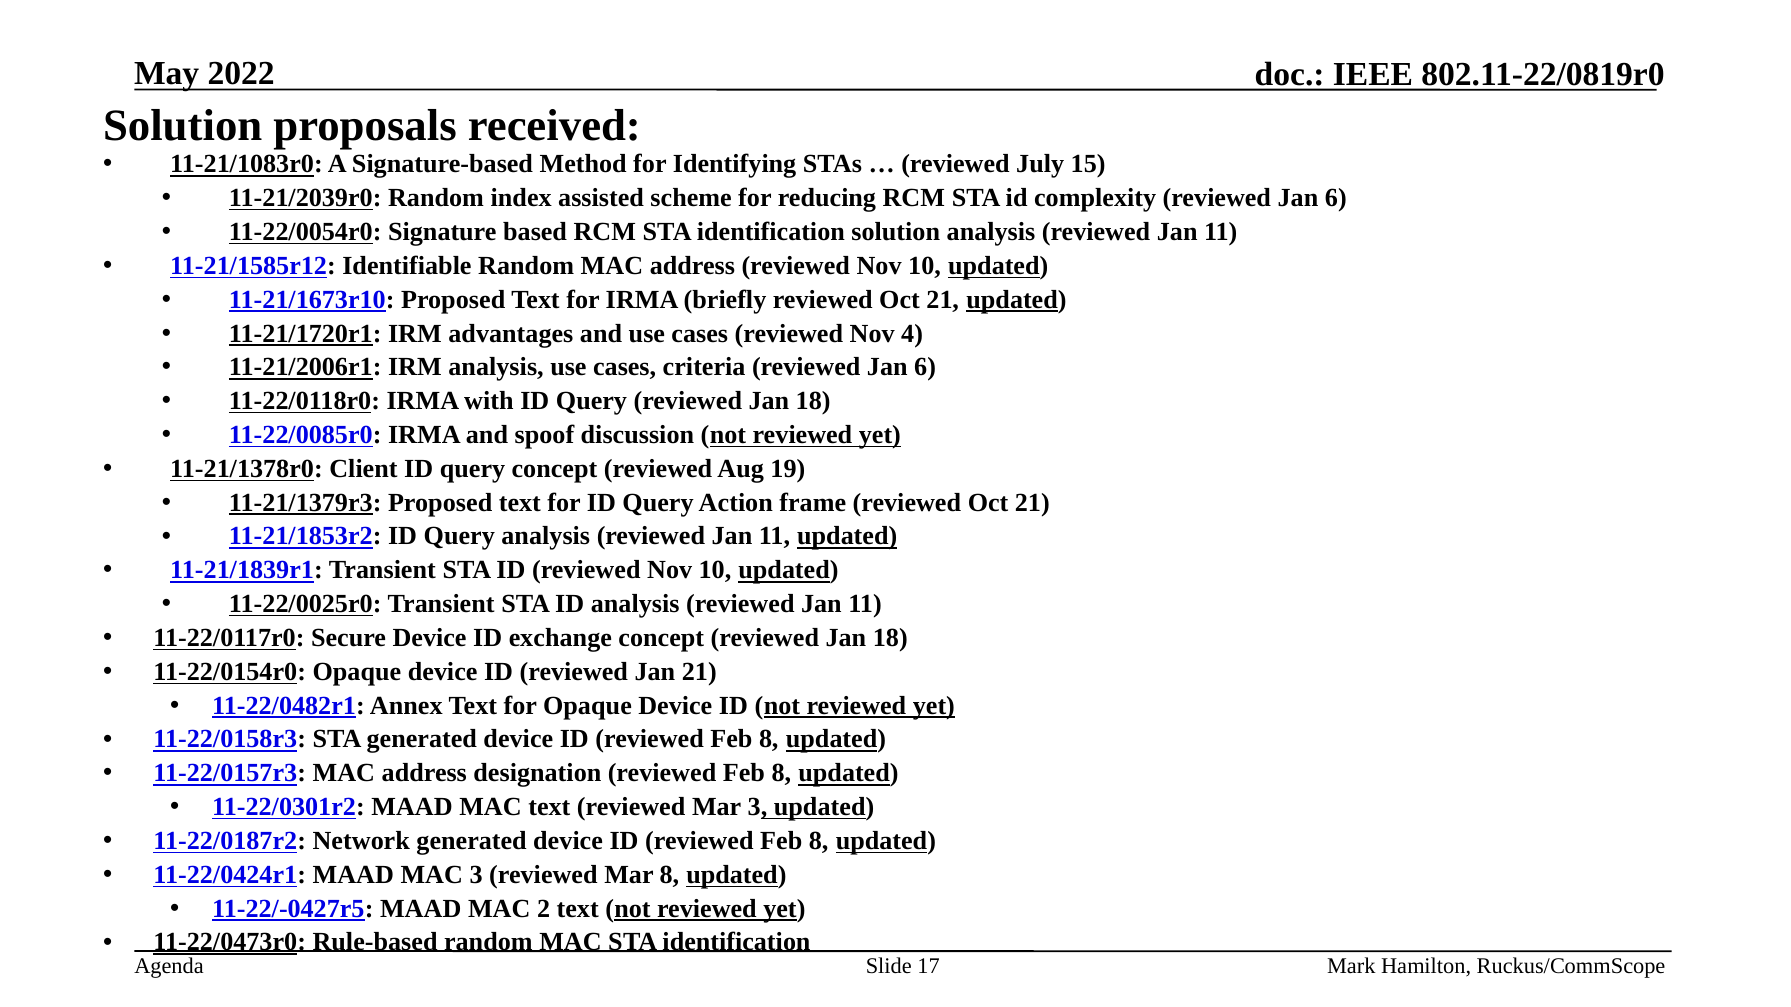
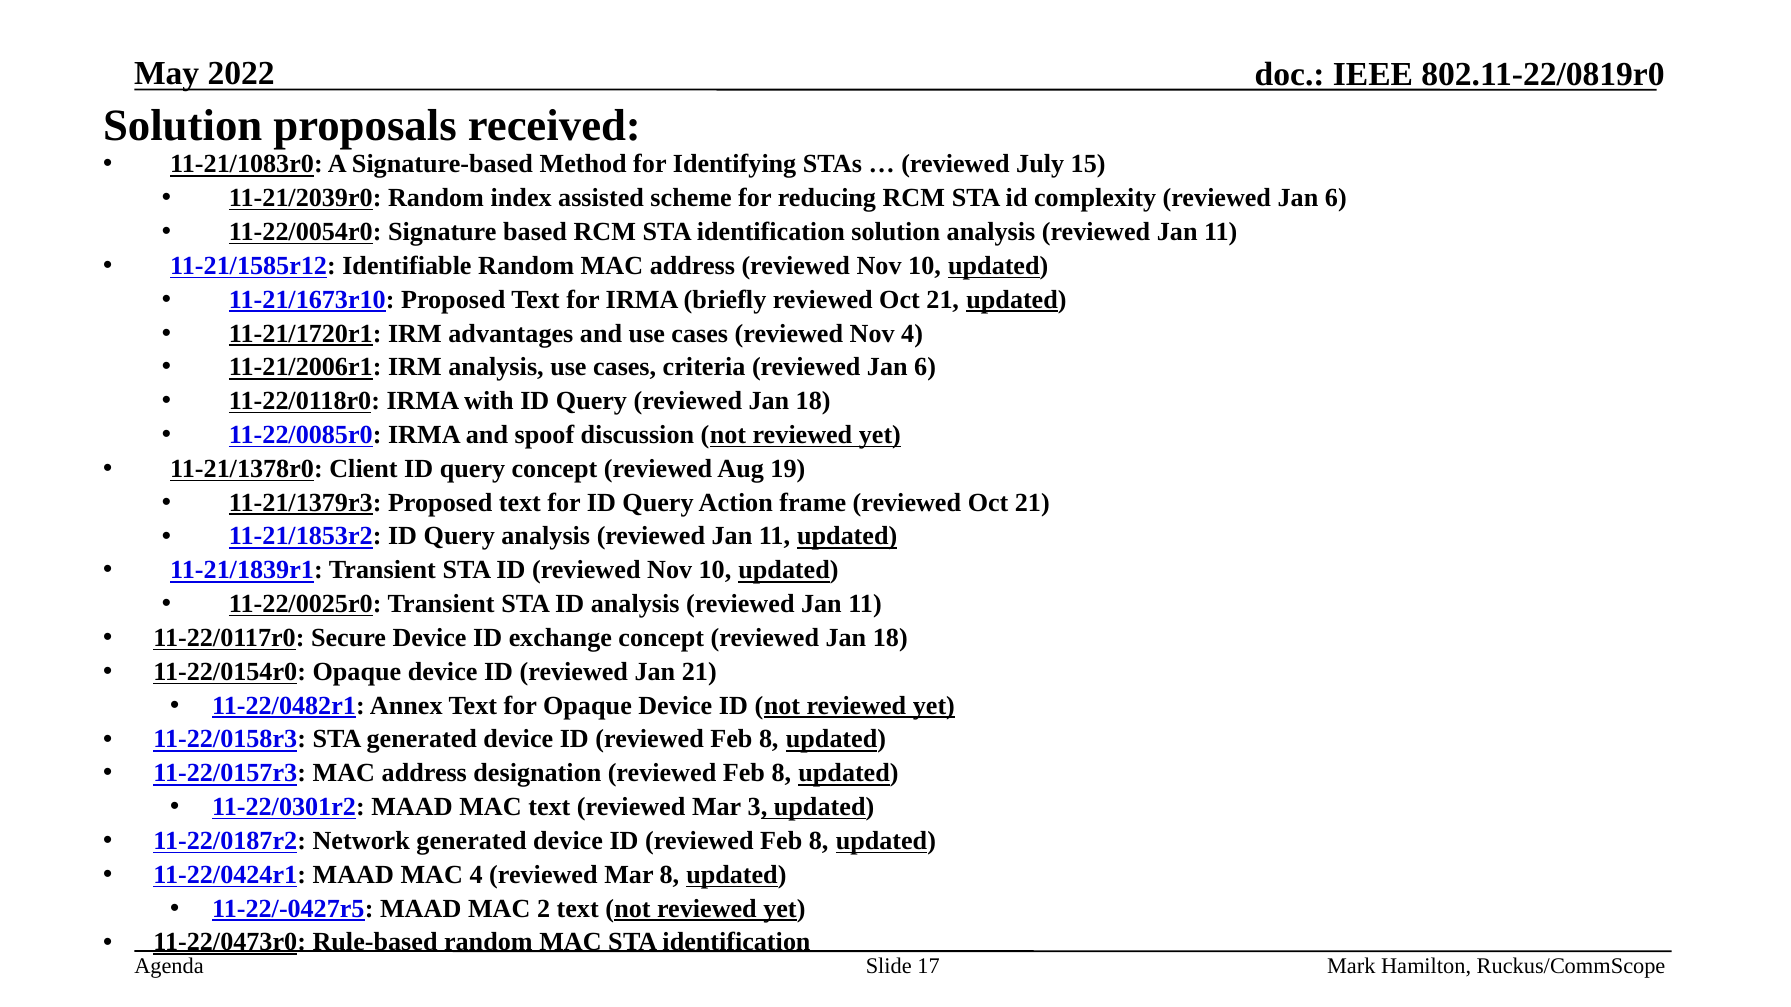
MAC 3: 3 -> 4 (476, 875)
